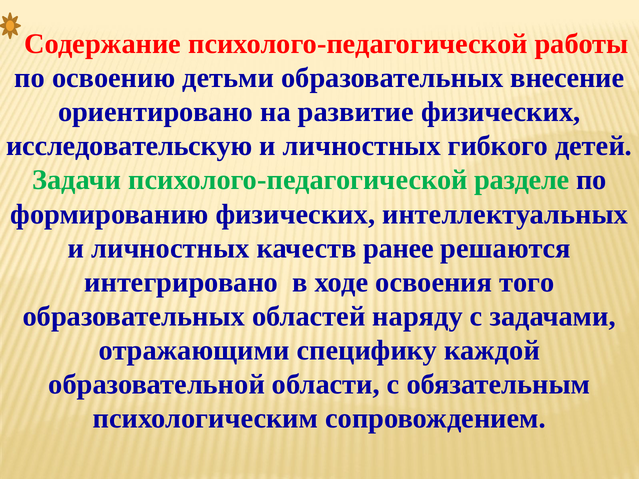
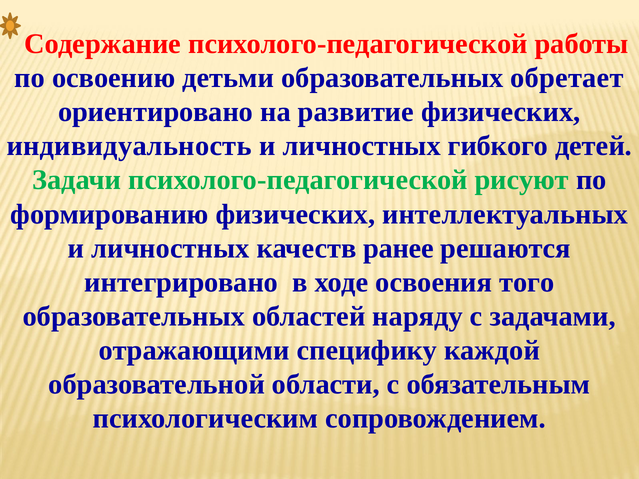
внесение: внесение -> обретает (567, 78)
исследовательскую: исследовательскую -> индивидуальность (129, 146)
разделе: разделе -> рисуют (522, 180)
